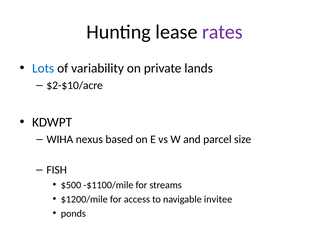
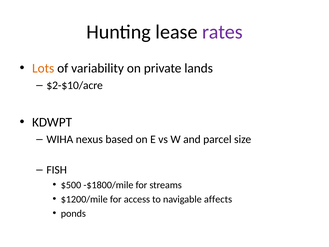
Lots colour: blue -> orange (43, 68)
-$1100/mile: -$1100/mile -> -$1800/mile (108, 185)
invitee: invitee -> affects (218, 199)
